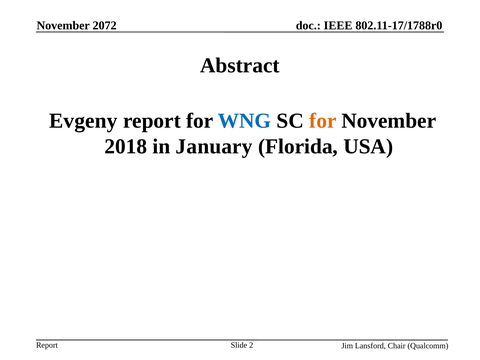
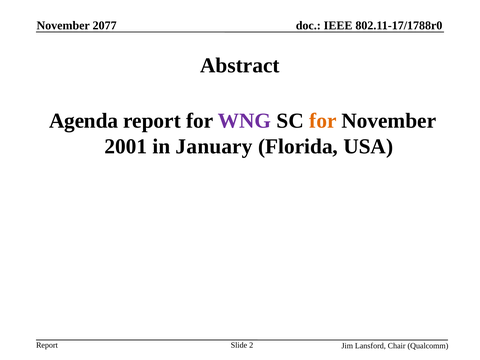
2072: 2072 -> 2077 (105, 26)
Evgeny: Evgeny -> Agenda (84, 121)
WNG colour: blue -> purple (245, 121)
2018: 2018 -> 2001 (126, 146)
